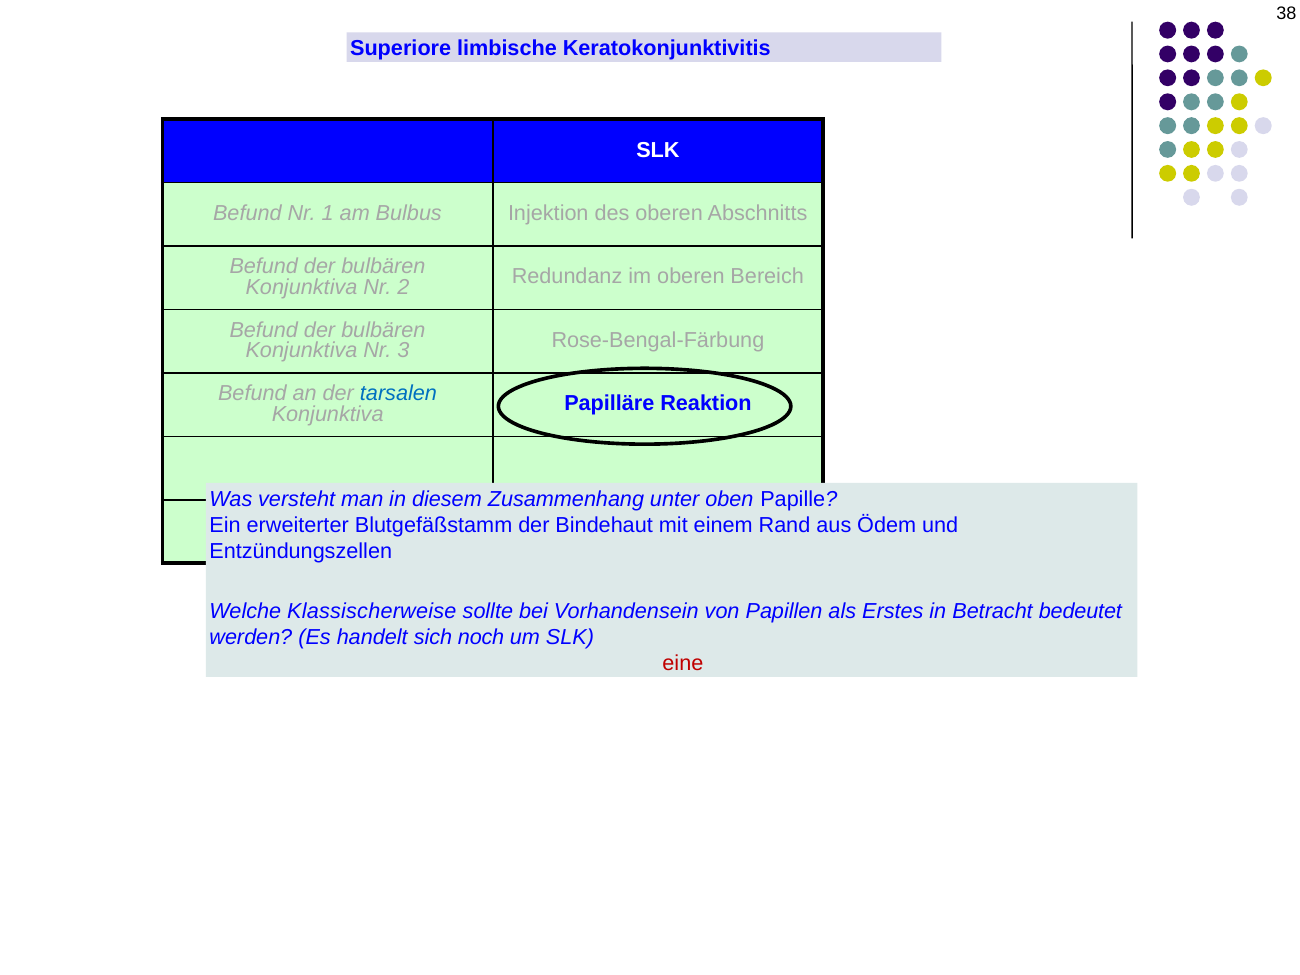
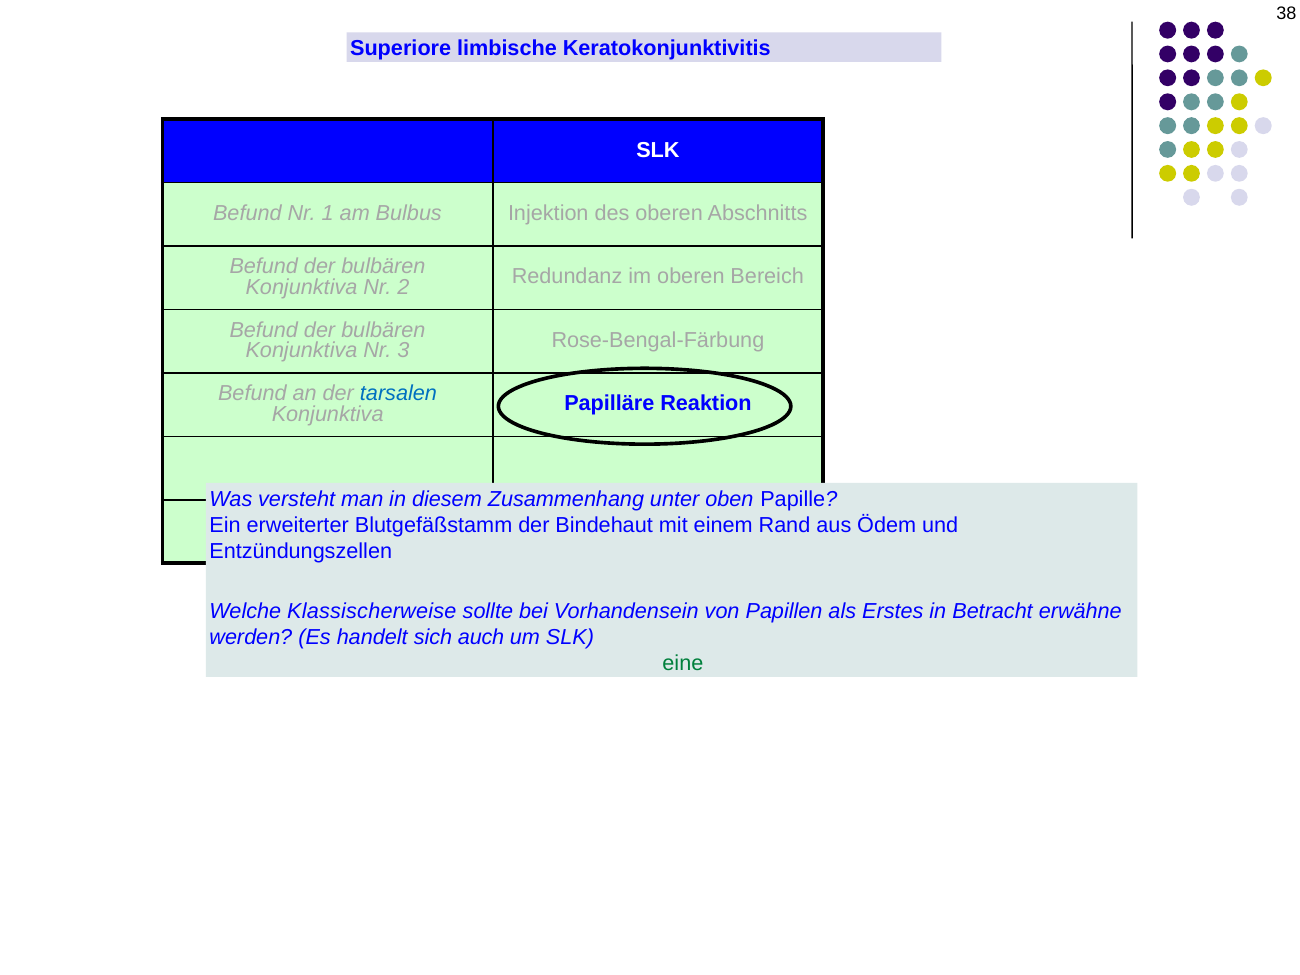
bedeutet: bedeutet -> erwähne (1080, 612)
noch: noch -> auch (481, 638)
eine colour: red -> green (683, 664)
